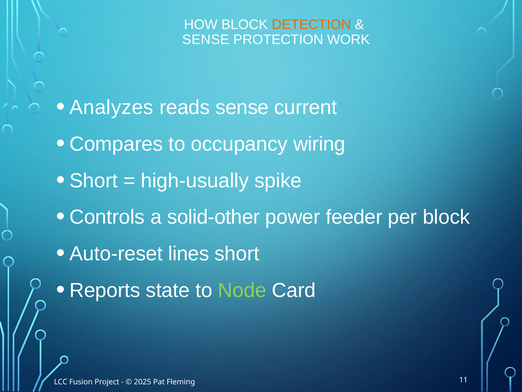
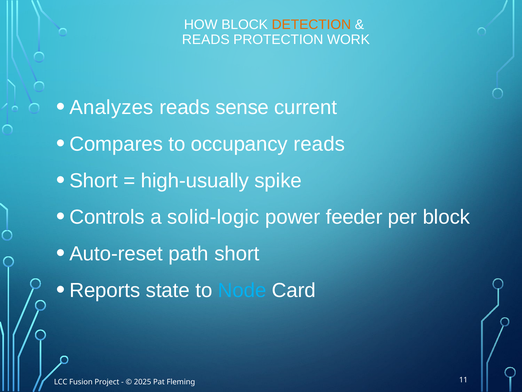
SENSE: SENSE -> READS (206, 39)
occupancy wiring: wiring -> reads (319, 144)
solid-other: solid-other -> solid-logic (213, 217)
lines: lines -> path (189, 253)
Node colour: light green -> light blue (242, 290)
